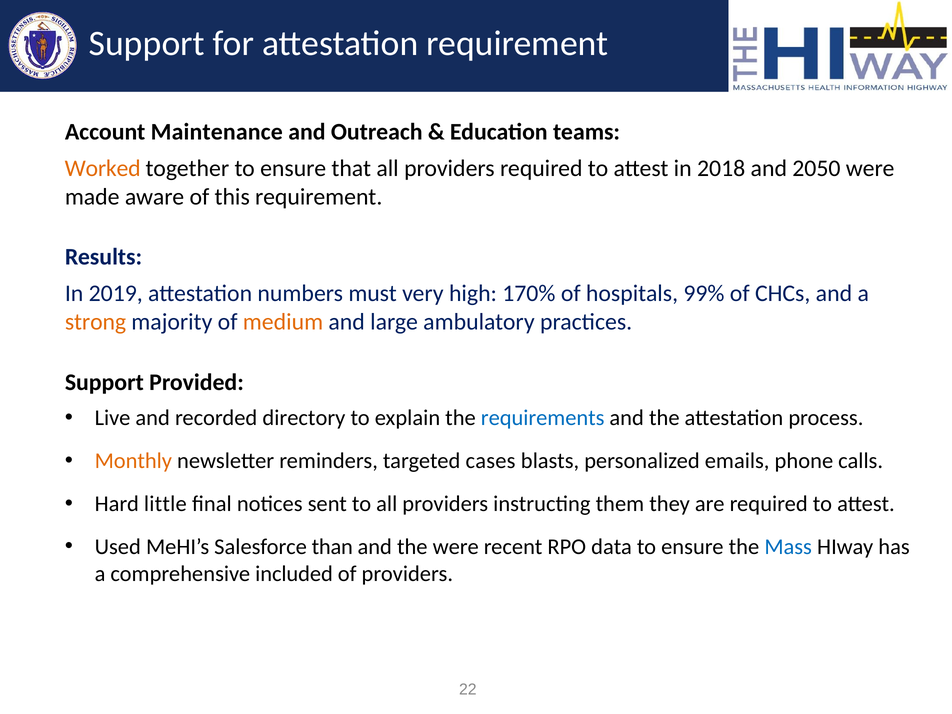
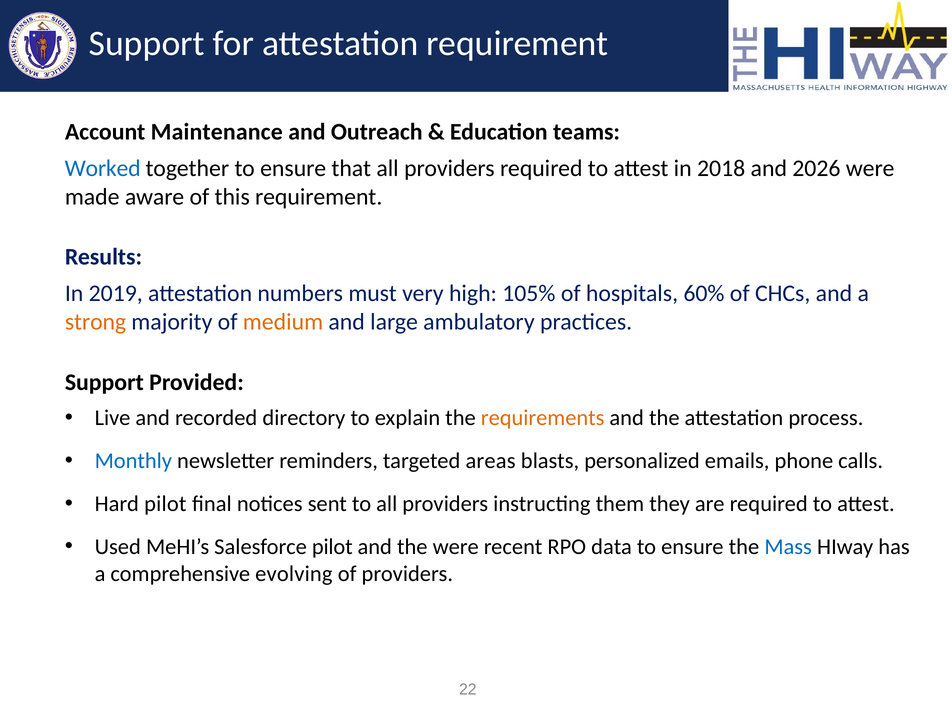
Worked colour: orange -> blue (103, 168)
2050: 2050 -> 2026 (816, 168)
170%: 170% -> 105% (529, 294)
99%: 99% -> 60% (704, 294)
requirements colour: blue -> orange (543, 418)
Monthly colour: orange -> blue (133, 461)
cases: cases -> areas (491, 461)
Hard little: little -> pilot (165, 504)
Salesforce than: than -> pilot (332, 547)
included: included -> evolving (294, 574)
